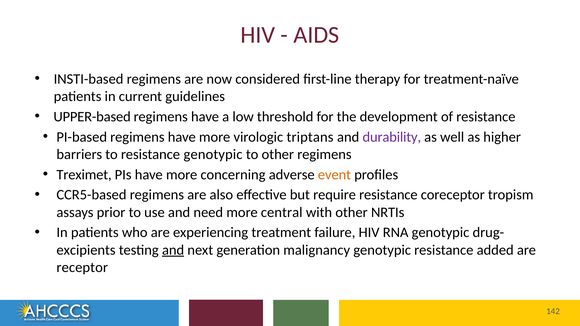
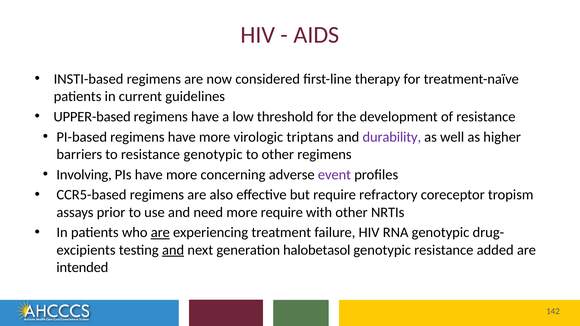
Treximet: Treximet -> Involving (84, 175)
event colour: orange -> purple (334, 175)
require resistance: resistance -> refractory (388, 195)
more central: central -> require (282, 212)
are underline: none -> present (160, 233)
malignancy: malignancy -> halobetasol (317, 250)
receptor: receptor -> intended (82, 268)
